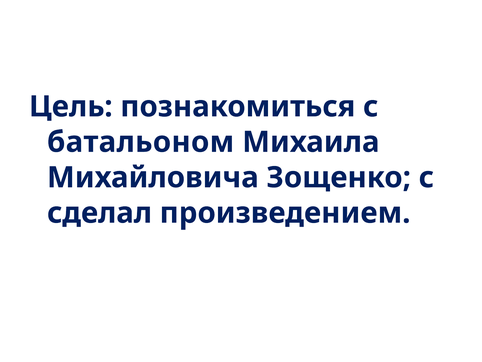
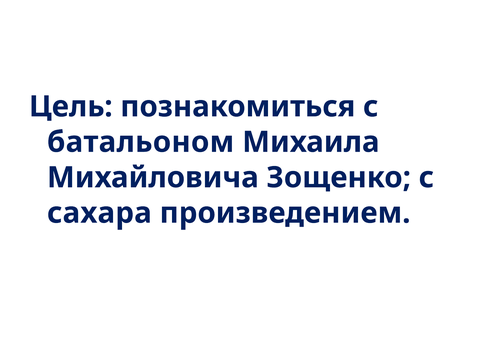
сделал: сделал -> сахара (99, 213)
